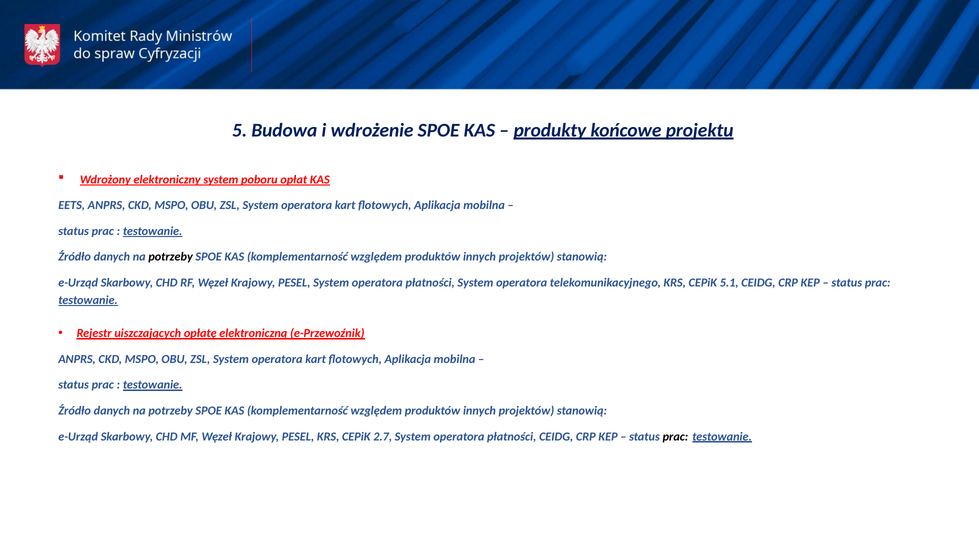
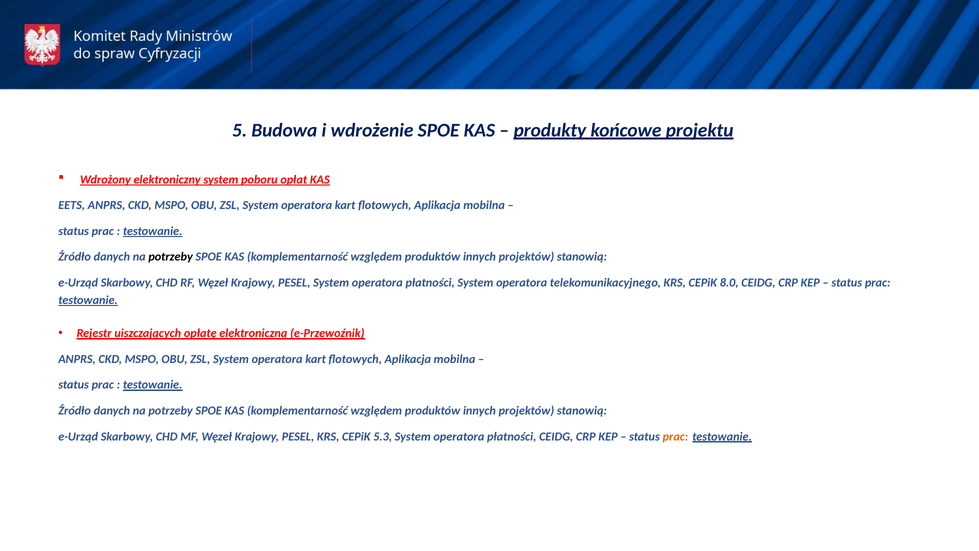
5.1: 5.1 -> 8.0 (729, 282)
2.7: 2.7 -> 5.3 (383, 436)
prac colour: black -> orange (675, 436)
